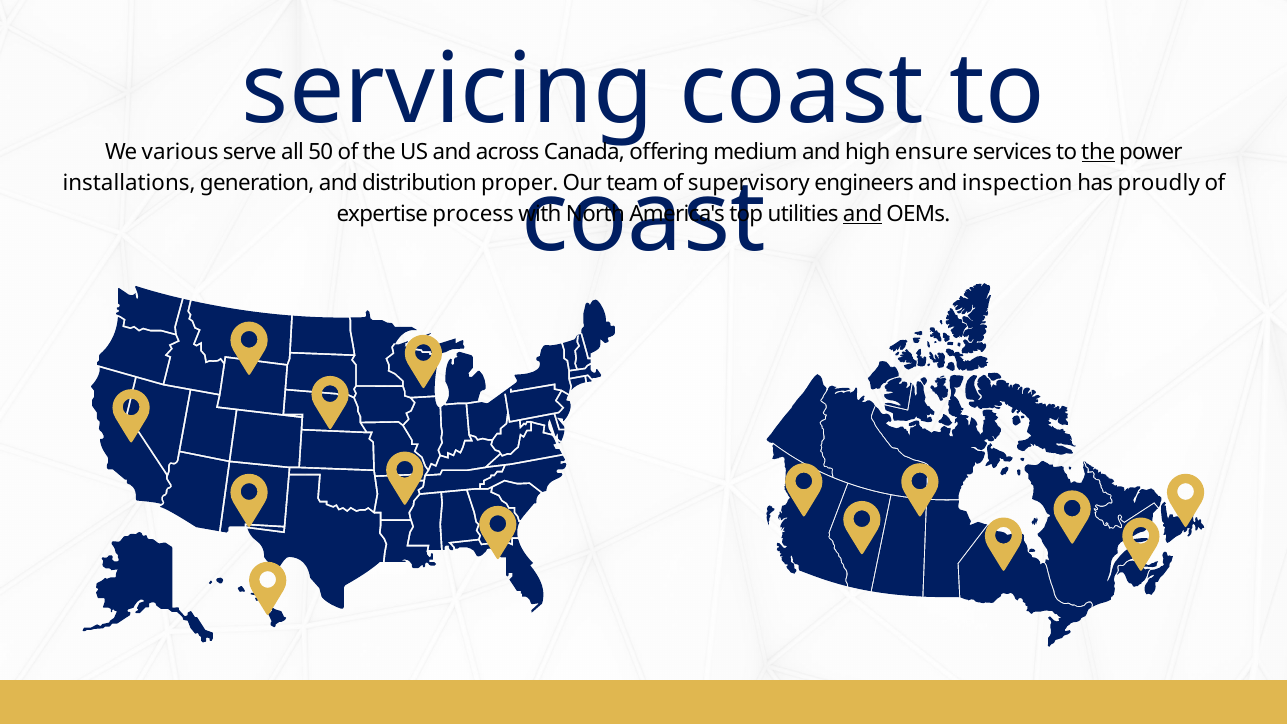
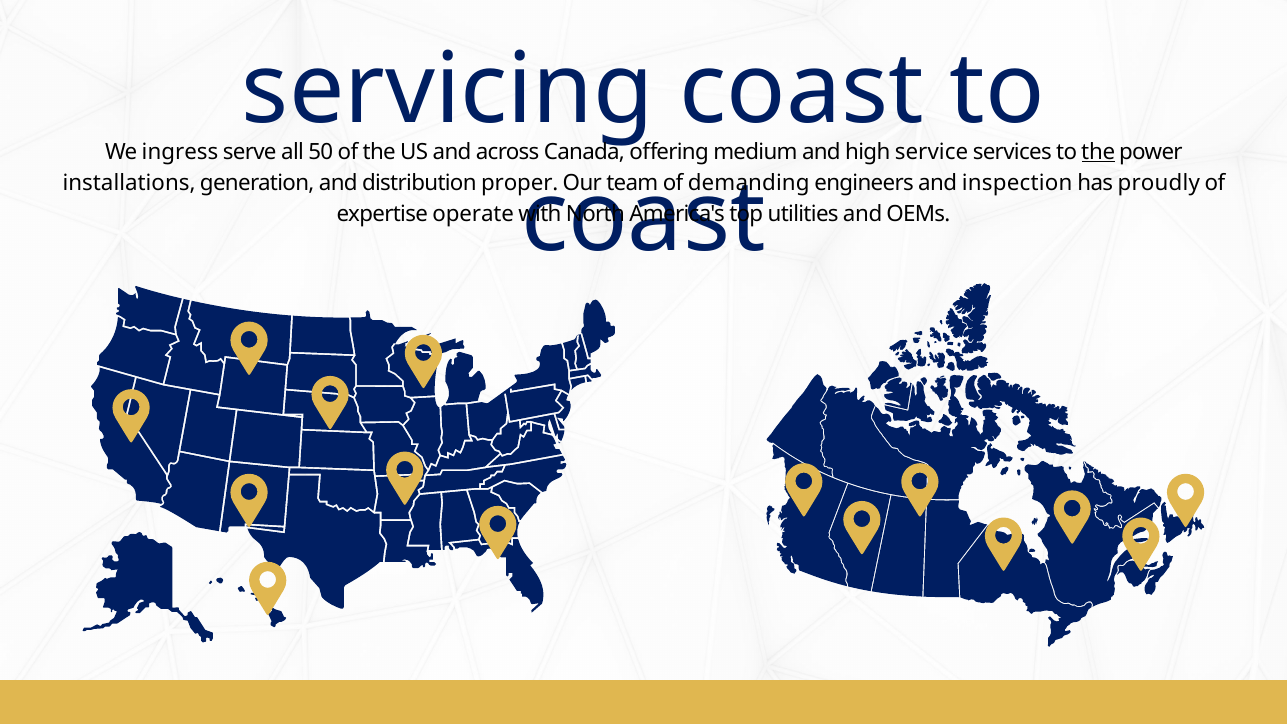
various: various -> ingress (180, 152)
ensure: ensure -> service (932, 152)
supervisory: supervisory -> demanding (749, 183)
process: process -> operate (473, 214)
and underline: present -> none (863, 214)
